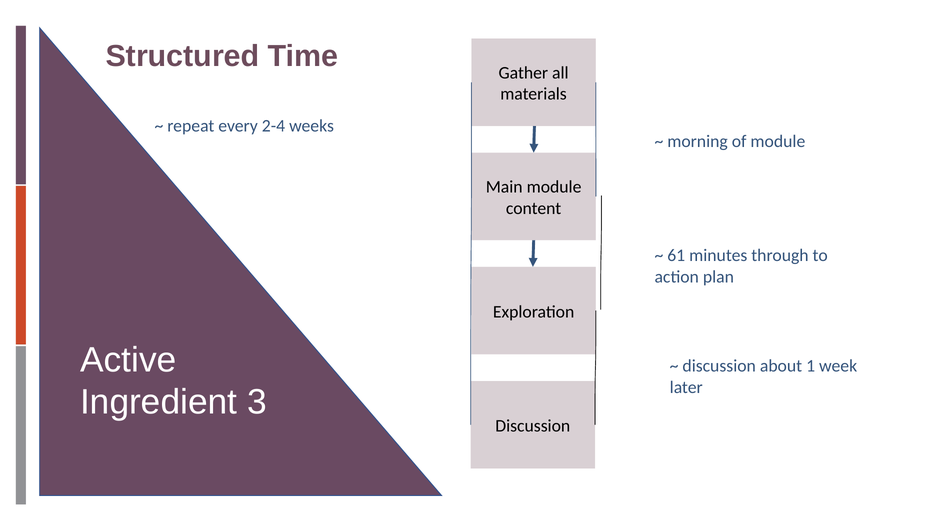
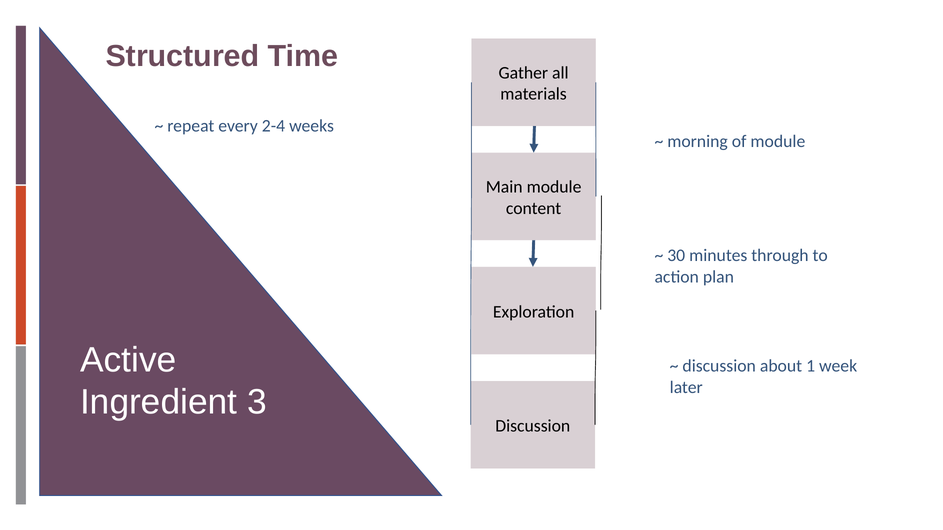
61: 61 -> 30 (676, 256)
